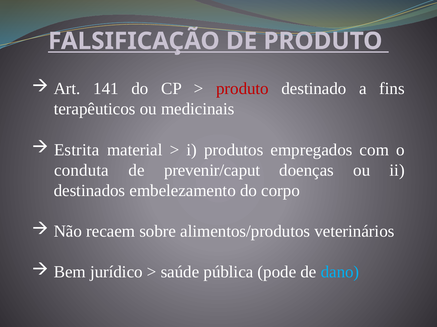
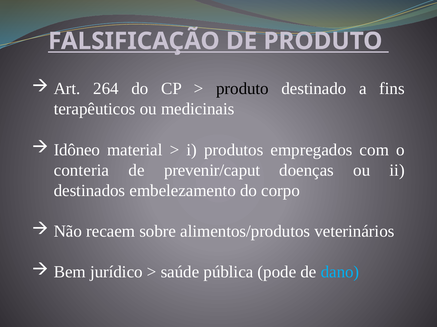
141: 141 -> 264 (106, 89)
produto colour: red -> black (242, 89)
Estrita: Estrita -> Idôneo (77, 150)
conduta: conduta -> conteria (81, 170)
